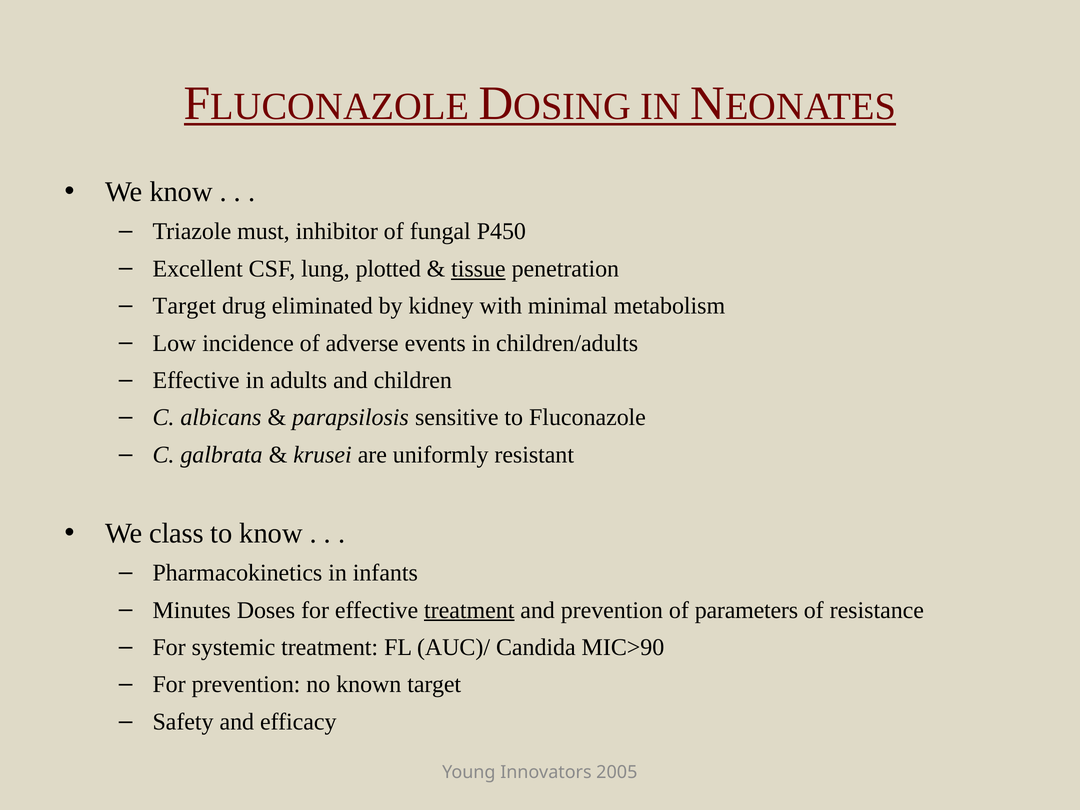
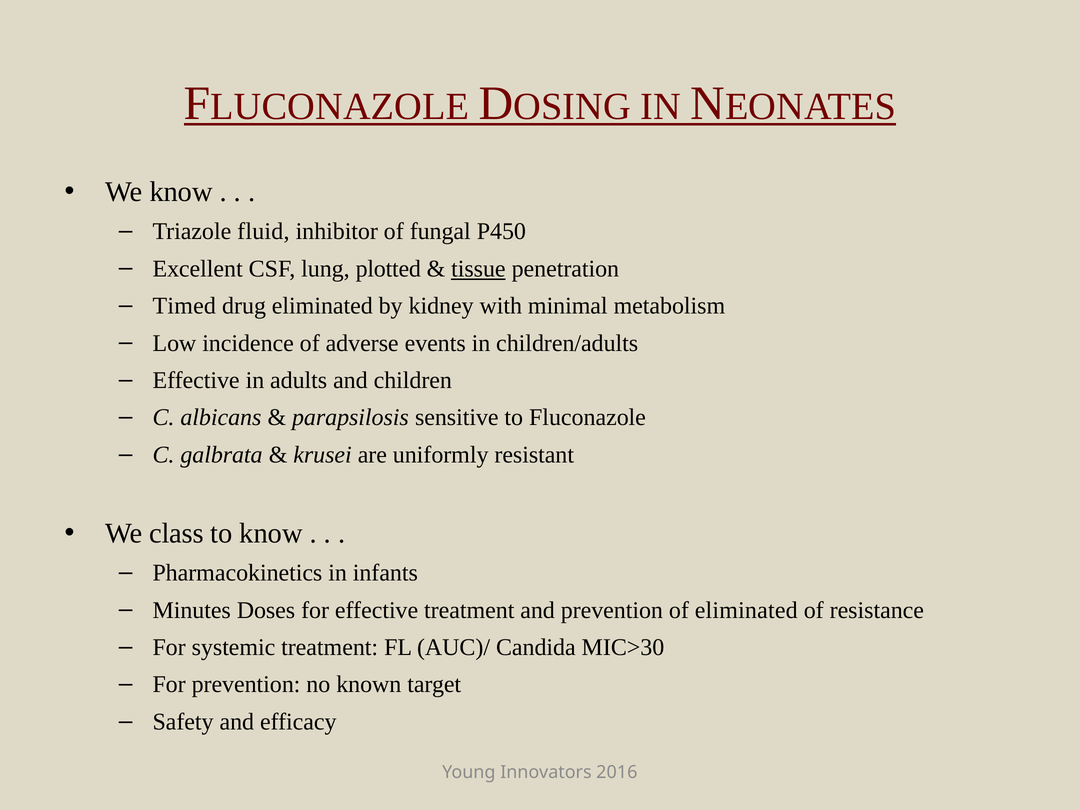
must: must -> fluid (263, 232)
Target: Target -> Timed (184, 306)
treatment underline: present -> none (469, 610)
of parameters: parameters -> eliminated (746, 610)
MIC>90: MIC>90 -> MIC>30 (623, 647)
2005: 2005 -> 2016 (617, 772)
